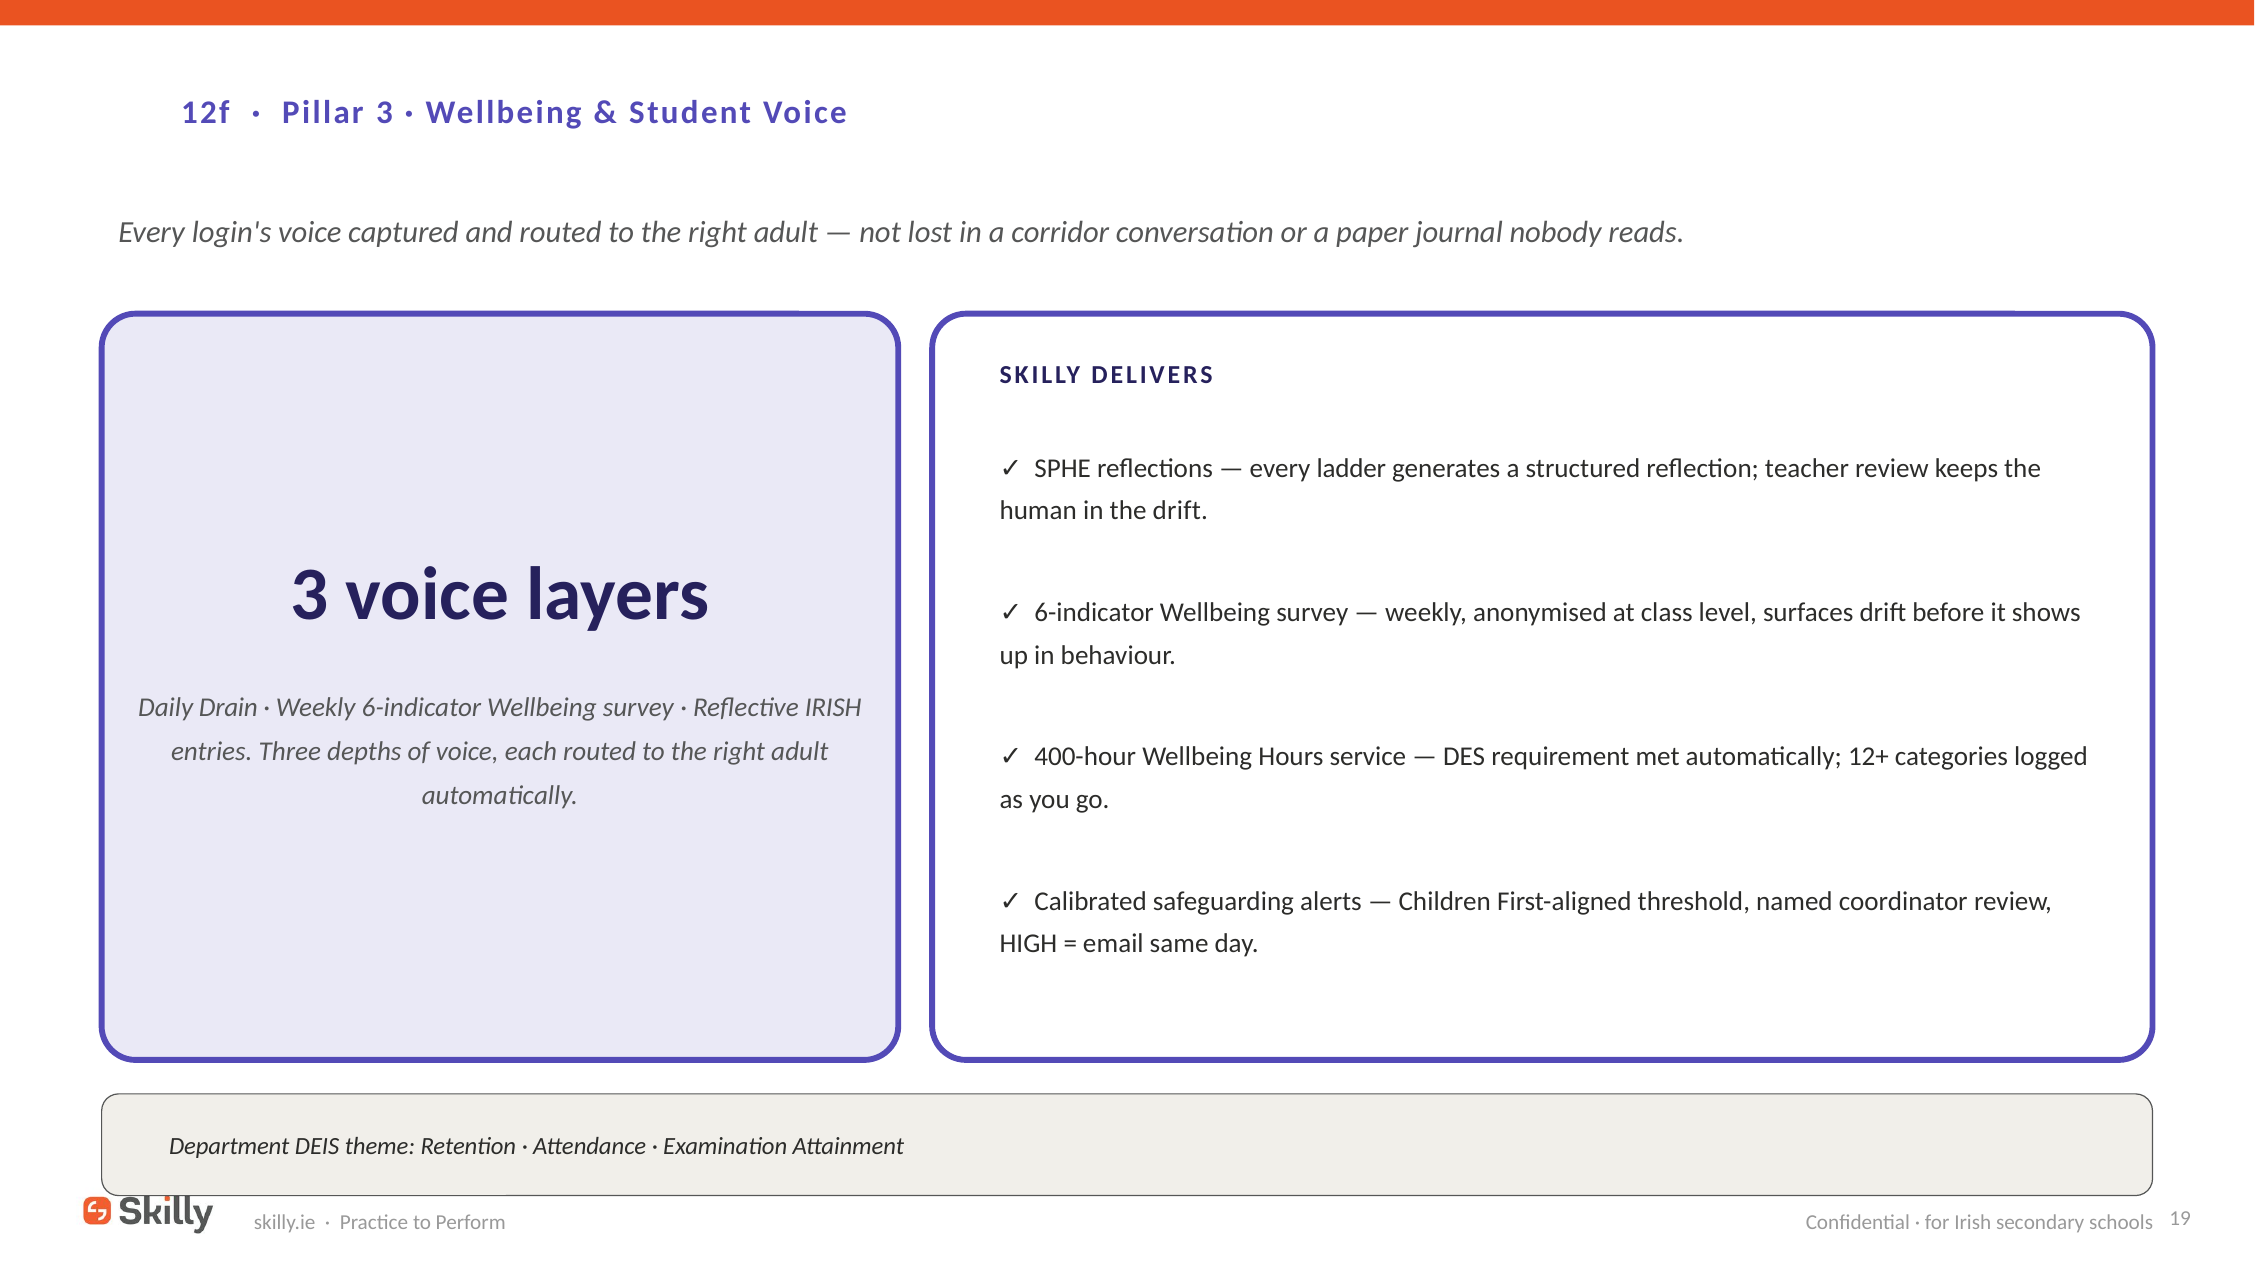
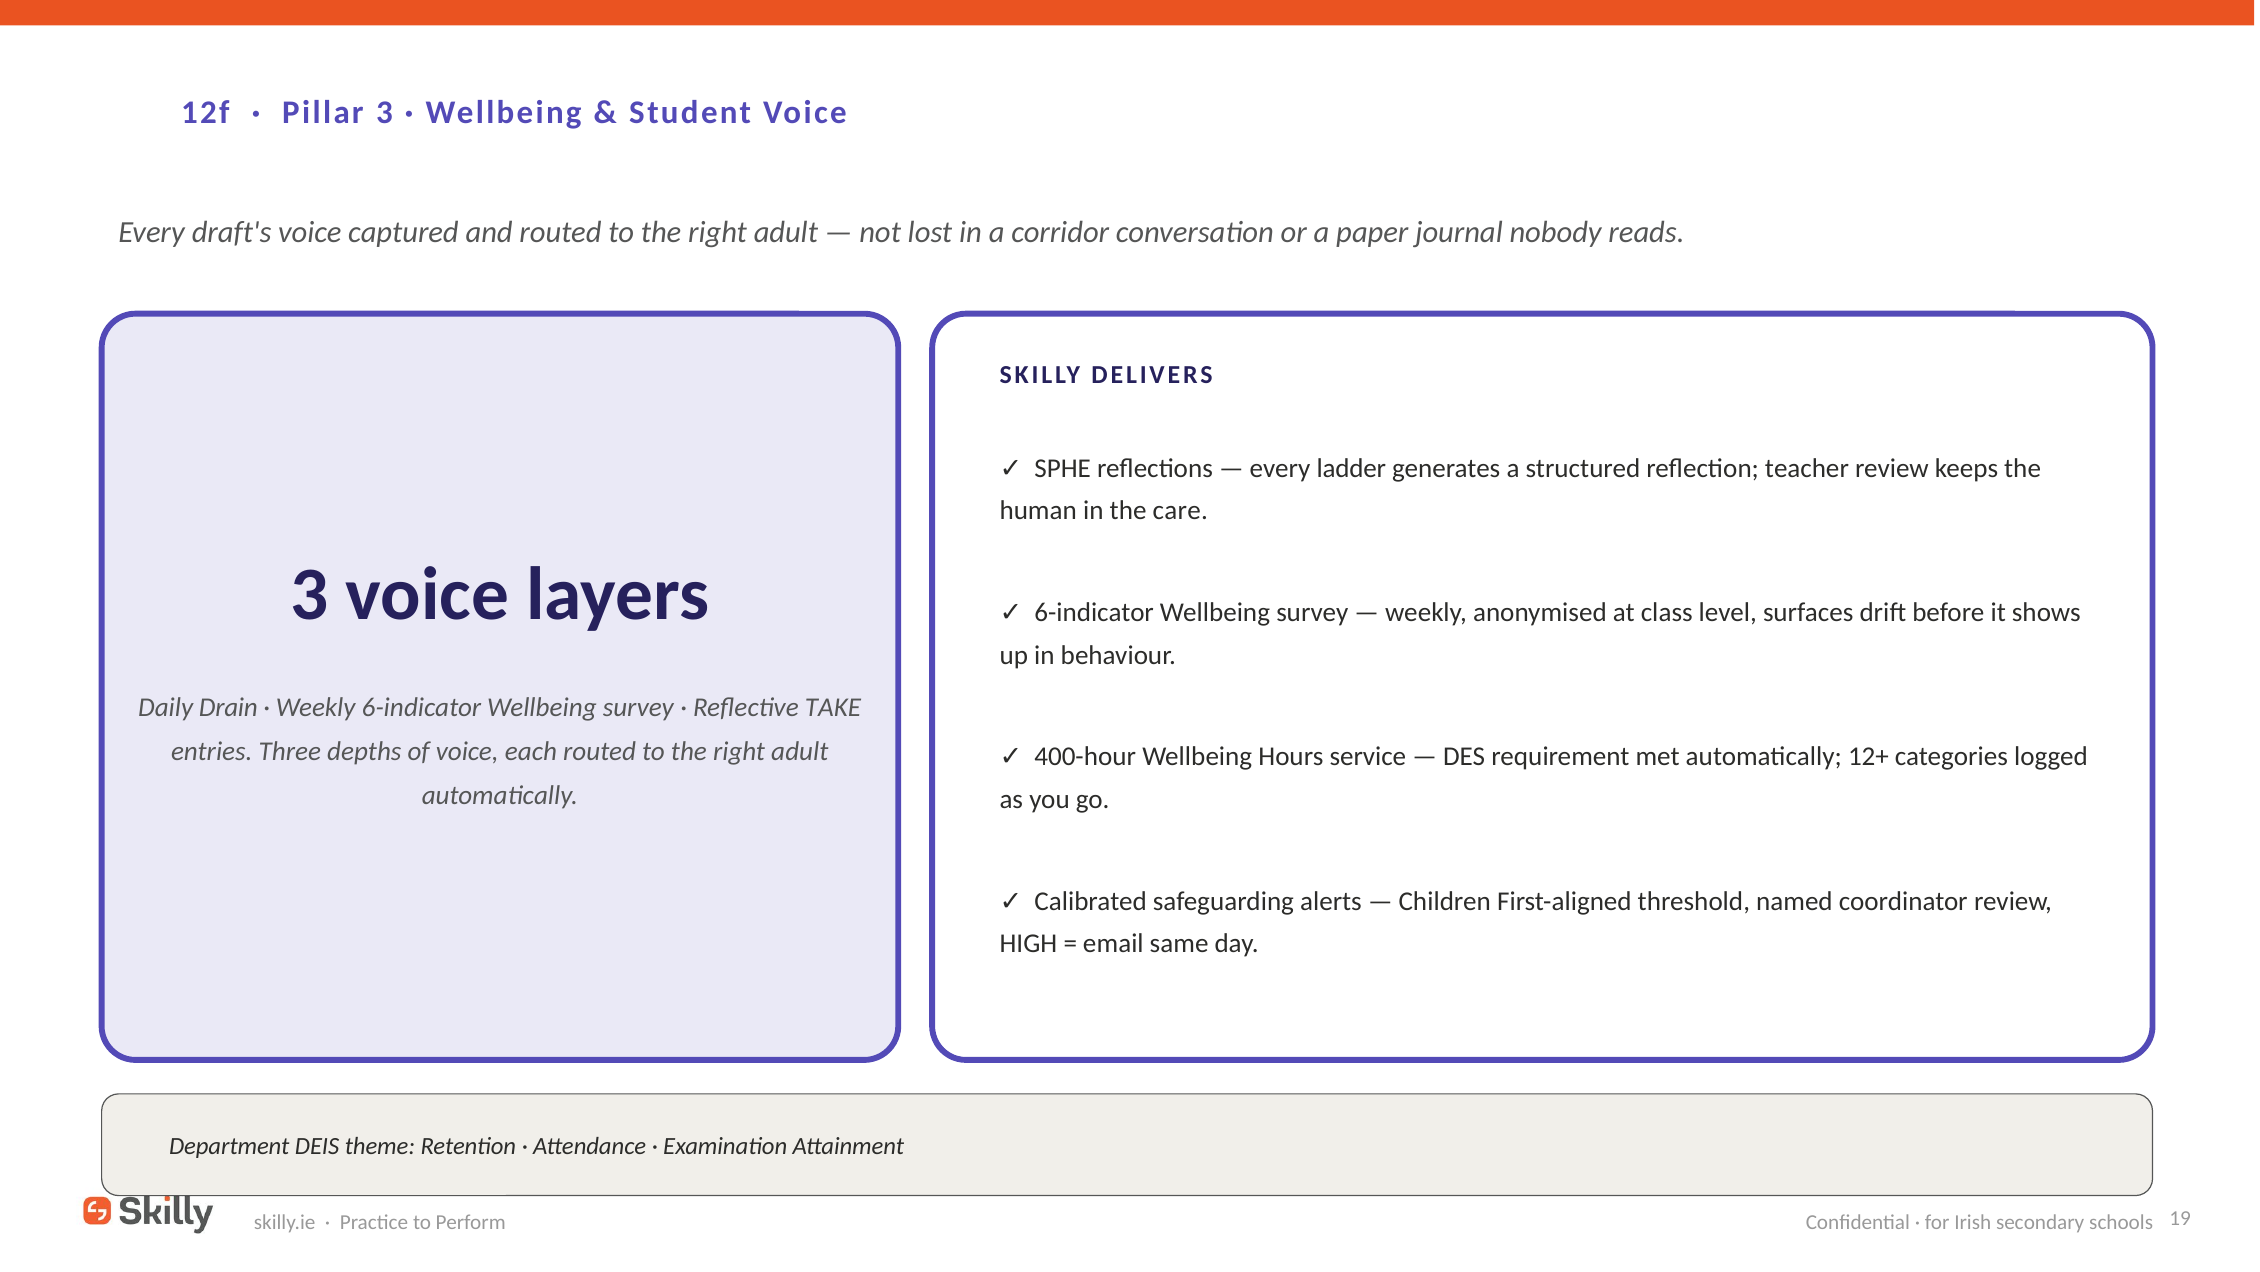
login's: login's -> draft's (232, 232)
the drift: drift -> care (1180, 511)
Reflective IRISH: IRISH -> TAKE (833, 707)
